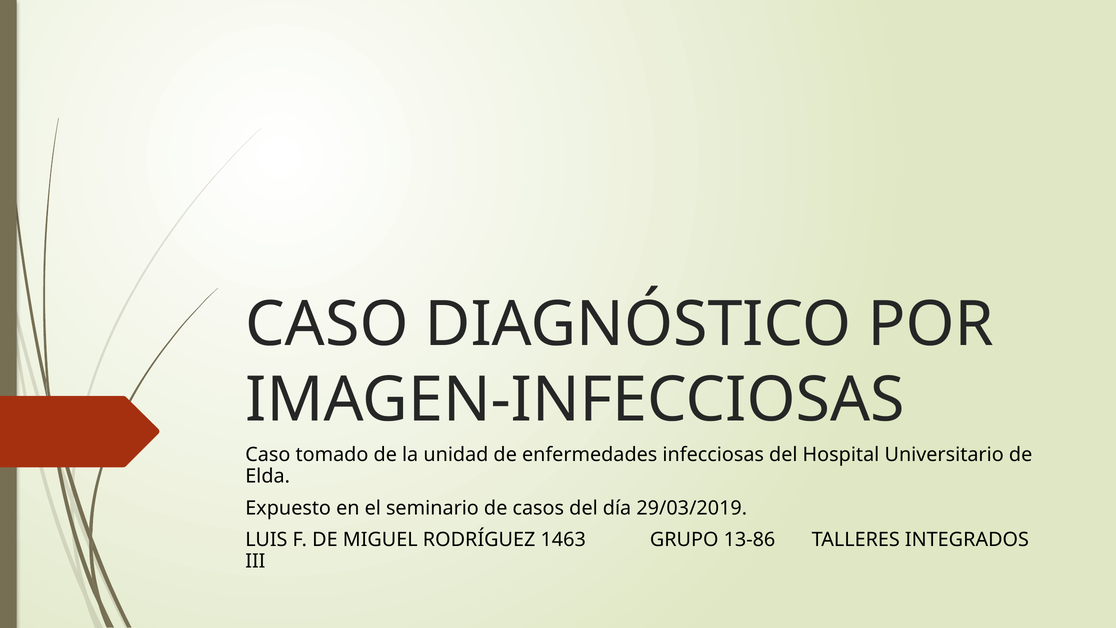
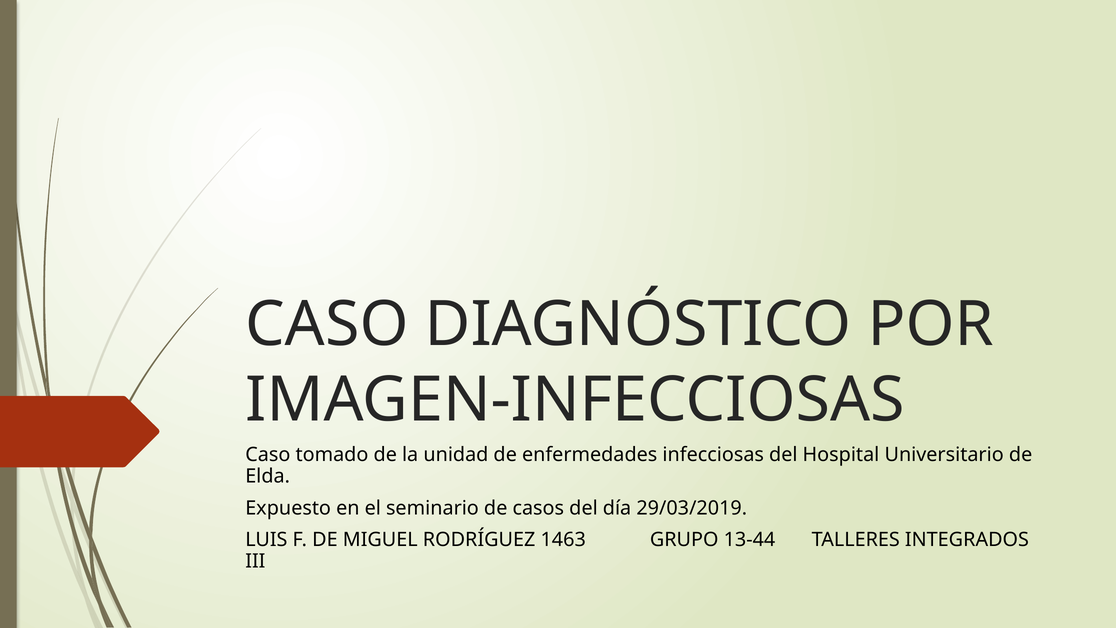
13-86: 13-86 -> 13-44 (749, 540)
